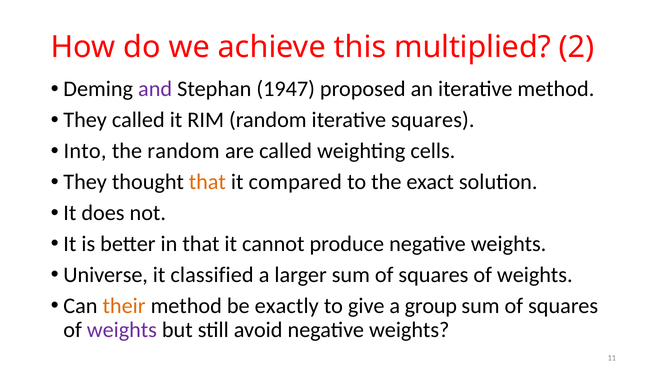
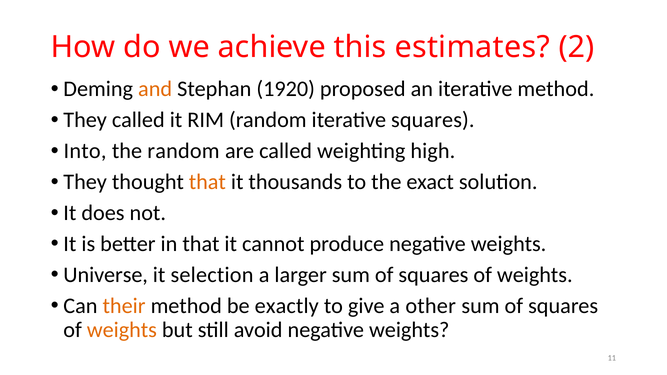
multiplied: multiplied -> estimates (472, 47)
and colour: purple -> orange (155, 89)
1947: 1947 -> 1920 (286, 89)
cells: cells -> high (433, 151)
compared: compared -> thousands (295, 182)
classified: classified -> selection (212, 275)
group: group -> other (431, 306)
weights colour: purple -> orange (122, 330)
